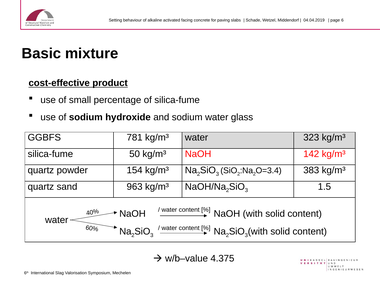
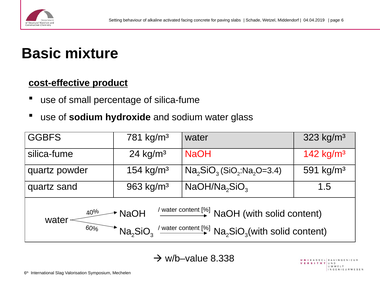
50: 50 -> 24 (135, 154)
383: 383 -> 591 (311, 170)
4.375: 4.375 -> 8.338 (222, 258)
